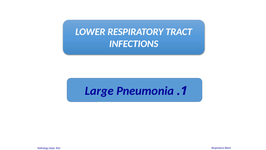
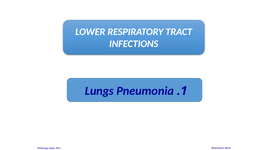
Large: Large -> Lungs (99, 91)
